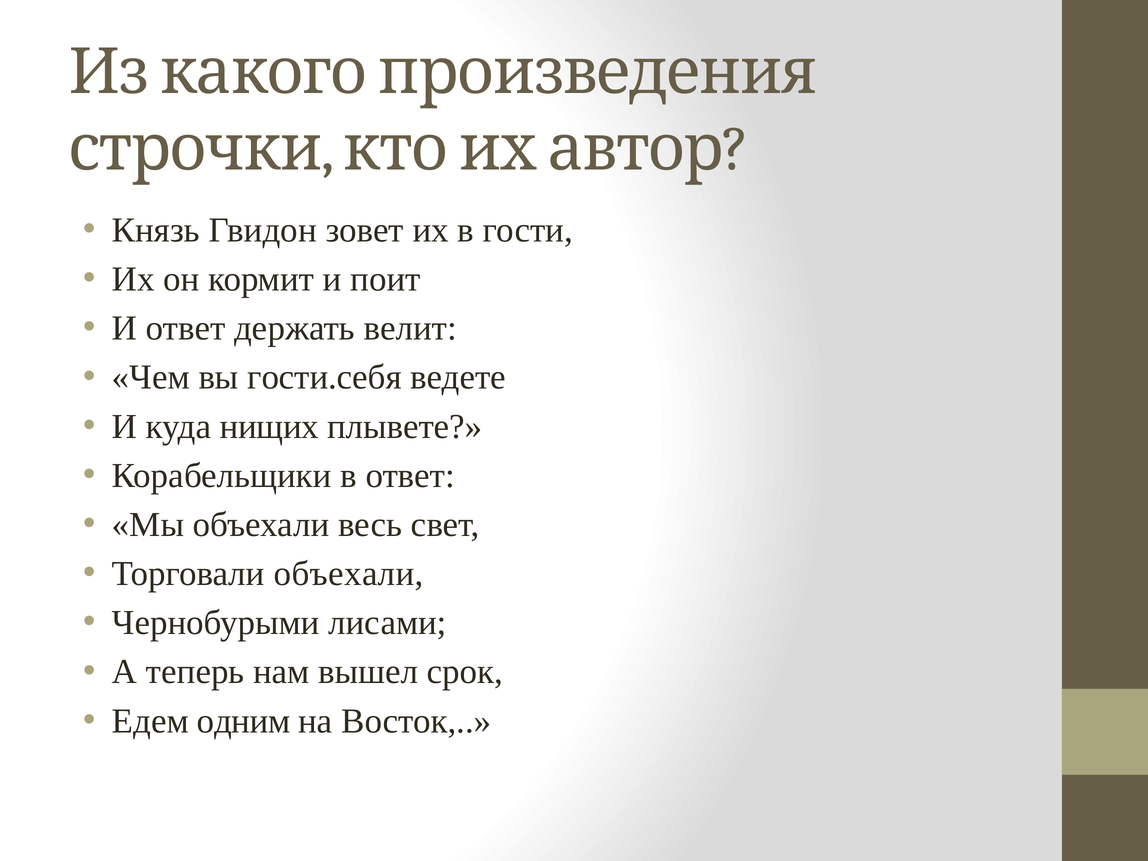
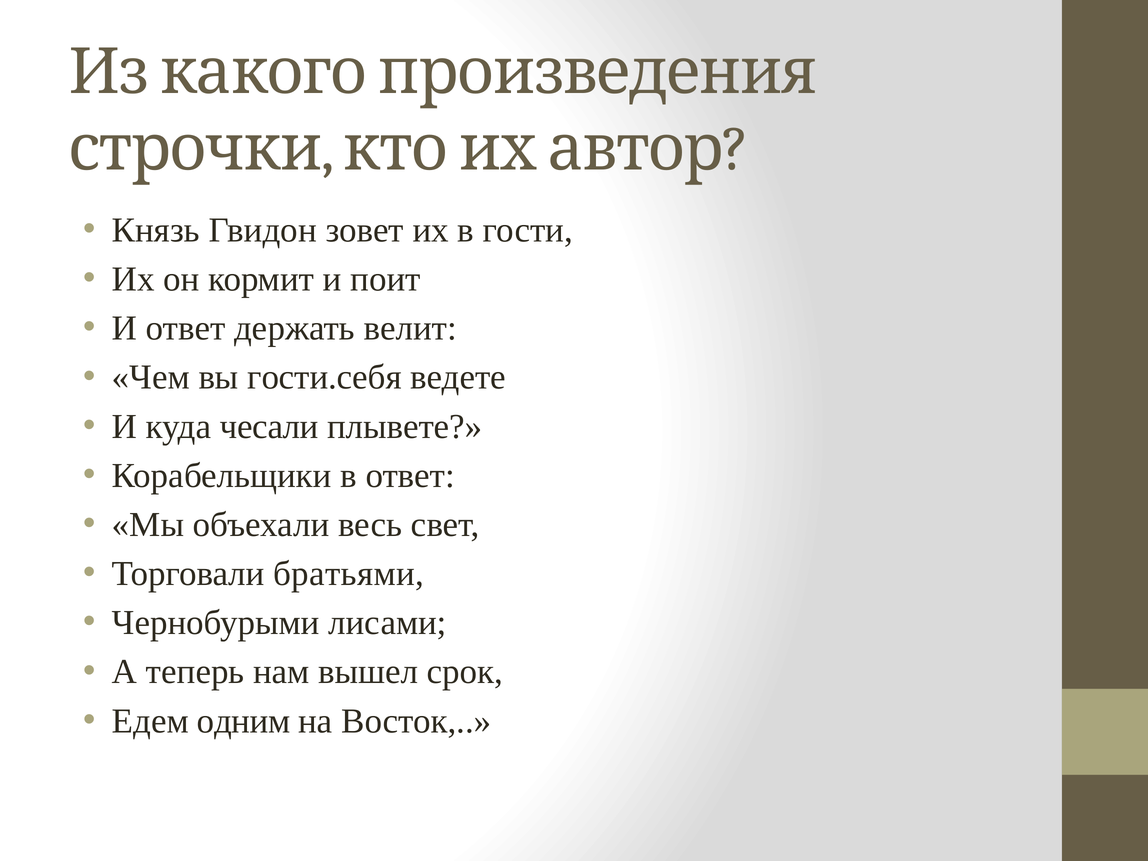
нищих: нищих -> чесали (269, 426)
Торговали объехали: объехали -> братьями (349, 574)
